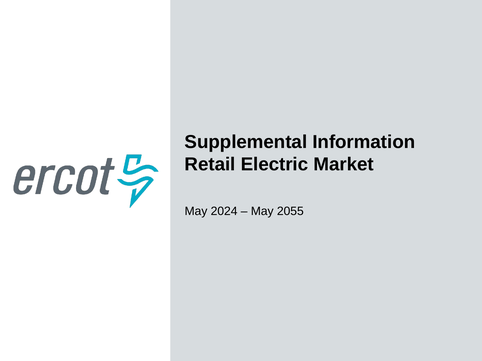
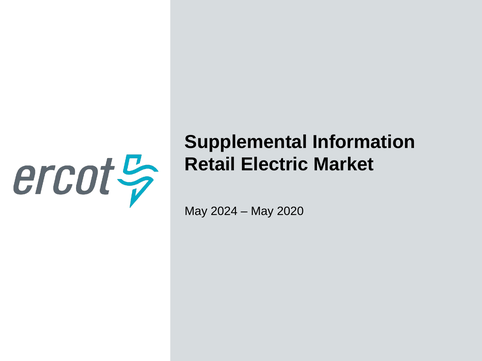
2055: 2055 -> 2020 (290, 212)
